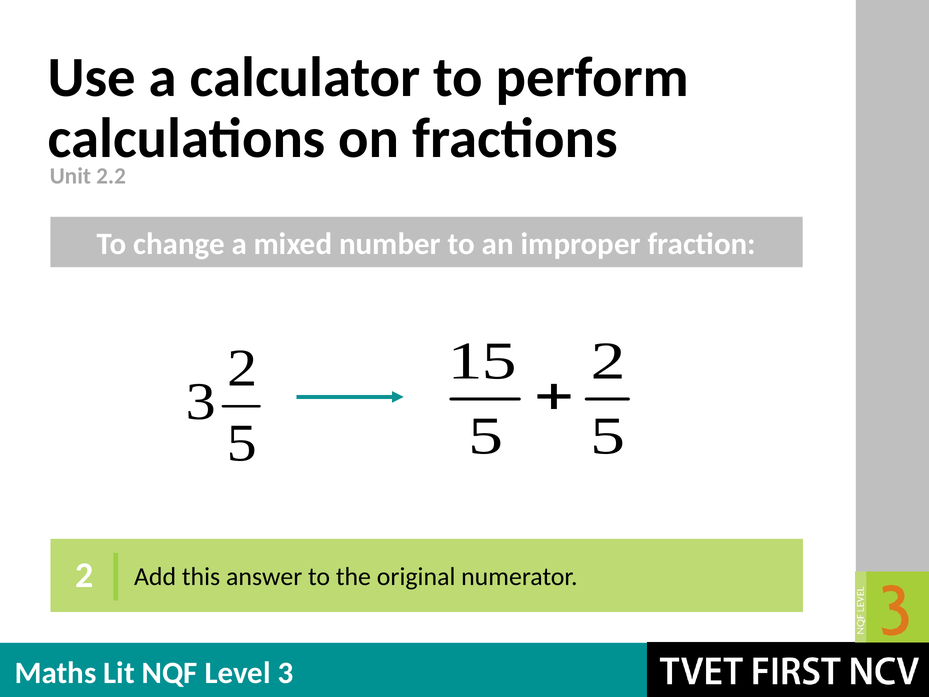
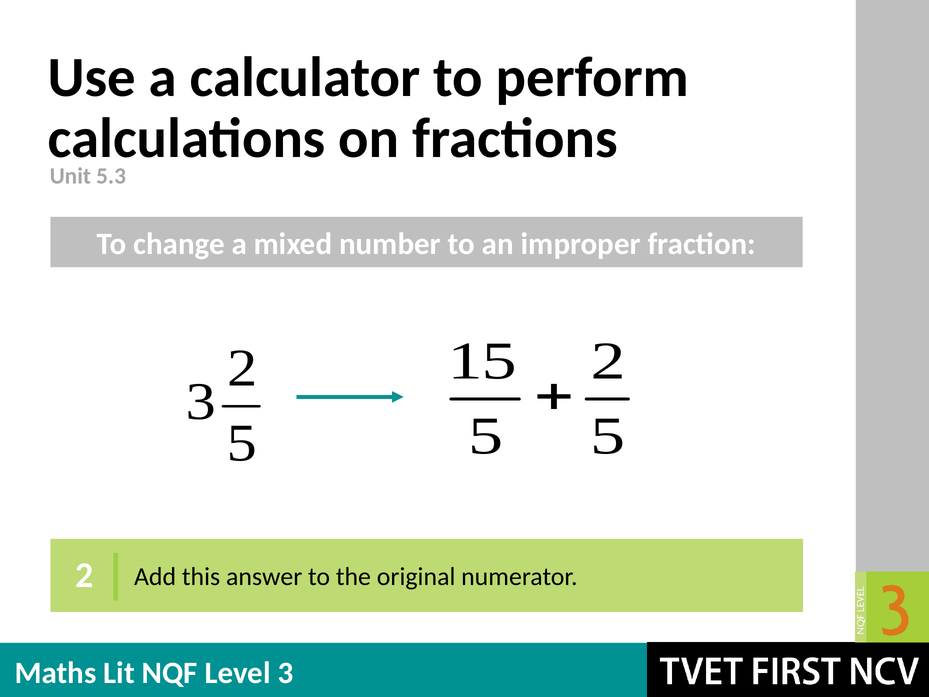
2.2: 2.2 -> 5.3 (111, 176)
